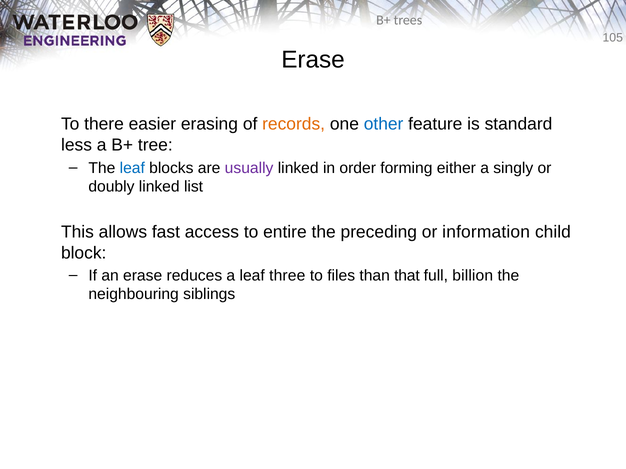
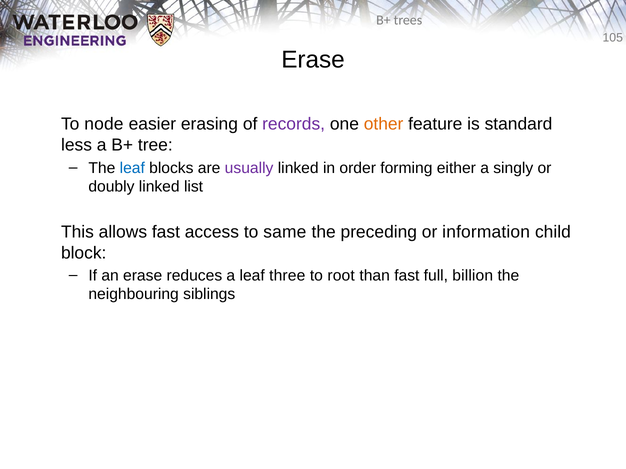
there: there -> node (104, 124)
records colour: orange -> purple (294, 124)
other colour: blue -> orange (384, 124)
entire: entire -> same (285, 232)
files: files -> root (341, 276)
than that: that -> fast (407, 276)
